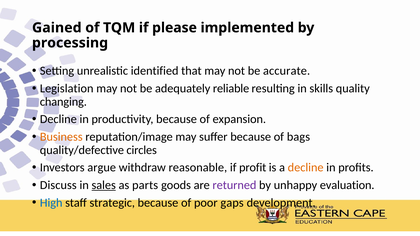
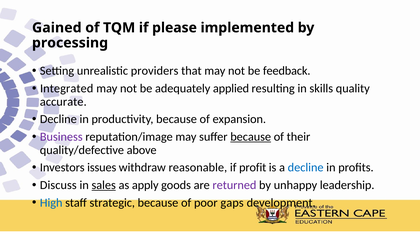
identified: identified -> providers (155, 71)
accurate: accurate -> feedback (287, 71)
Legislation: Legislation -> Integrated (67, 89)
reliable: reliable -> applied (231, 89)
changing: changing -> accurate (63, 102)
Business colour: orange -> purple (61, 137)
because underline: none -> present (251, 137)
bags: bags -> their (299, 137)
circles: circles -> above (142, 150)
argue: argue -> issues (102, 168)
decline colour: orange -> blue (306, 168)
parts: parts -> apply (145, 185)
evaluation: evaluation -> leadership (347, 185)
